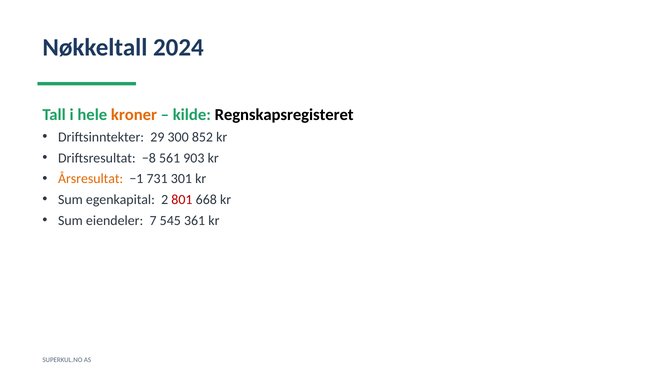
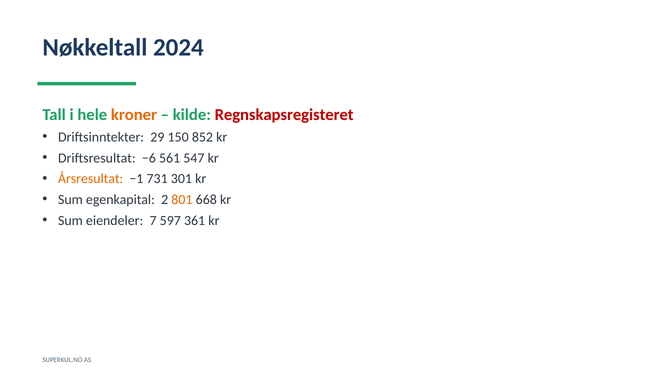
Regnskapsregisteret colour: black -> red (284, 115)
300: 300 -> 150 (178, 137)
−8: −8 -> −6 (149, 158)
903: 903 -> 547 (194, 158)
801 colour: red -> orange (182, 200)
545: 545 -> 597 (170, 221)
